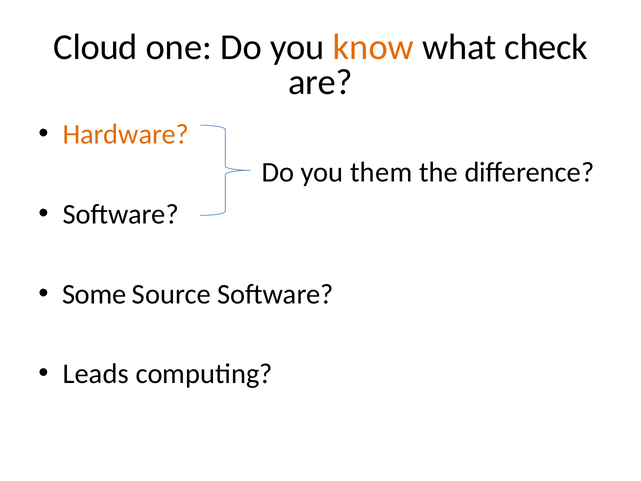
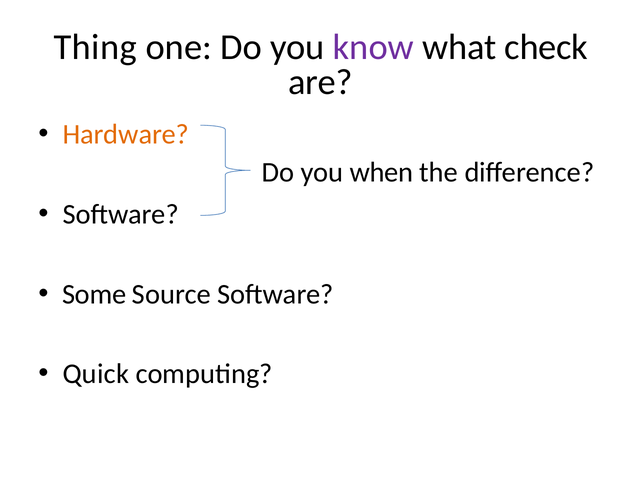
Cloud: Cloud -> Thing (95, 47)
know colour: orange -> purple (373, 47)
them: them -> when (381, 172)
Leads: Leads -> Quick (96, 374)
